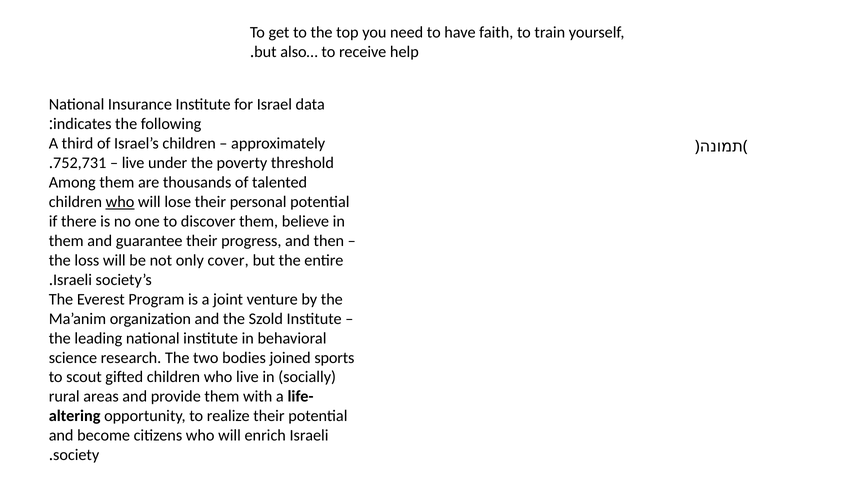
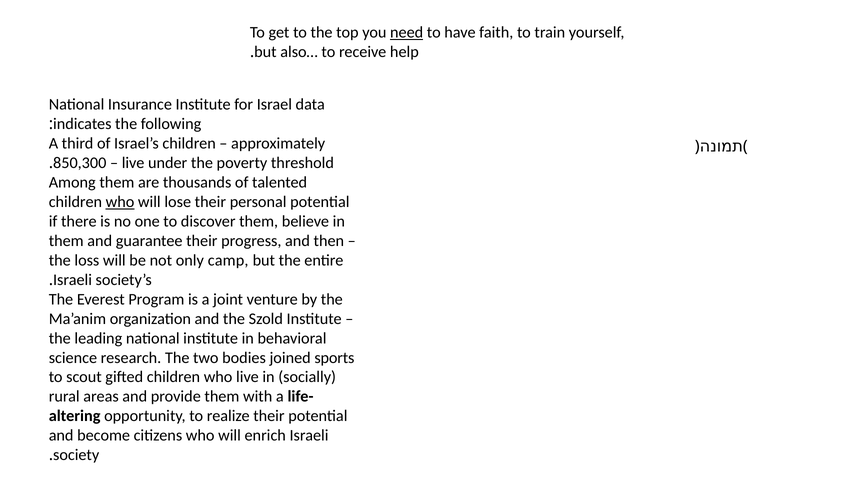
need underline: none -> present (407, 32)
752,731: 752,731 -> 850,300 (80, 163)
cover: cover -> camp (228, 260)
